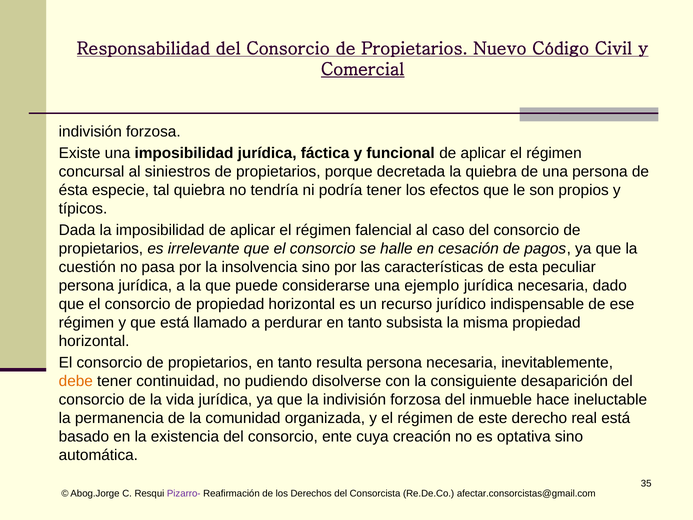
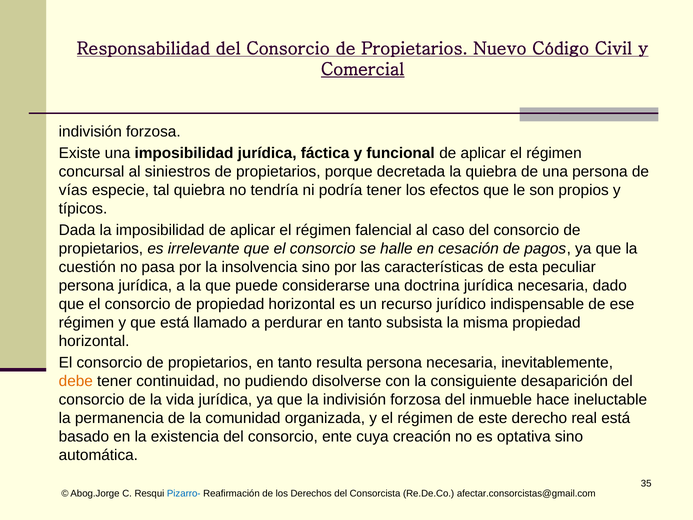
ésta: ésta -> vías (73, 190)
ejemplo: ejemplo -> doctrina (432, 286)
Pizarro- colour: purple -> blue (184, 493)
